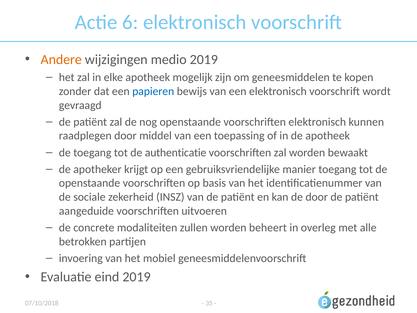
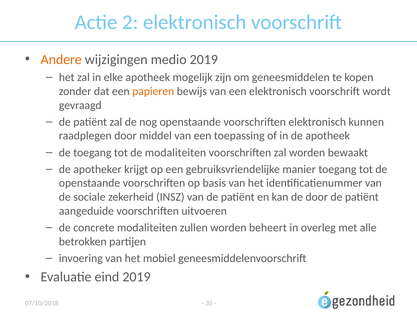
6: 6 -> 2 (130, 22)
papieren colour: blue -> orange (153, 91)
de authenticatie: authenticatie -> modaliteiten (175, 152)
